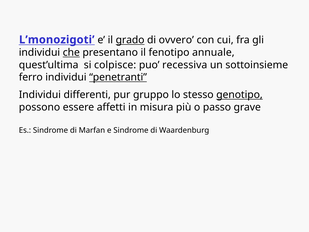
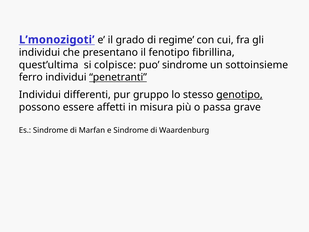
grado underline: present -> none (130, 40)
ovvero: ovvero -> regime (176, 40)
che underline: present -> none (71, 52)
annuale: annuale -> fibrillina (213, 52)
puo recessiva: recessiva -> sindrome (185, 65)
passo: passo -> passa (217, 107)
